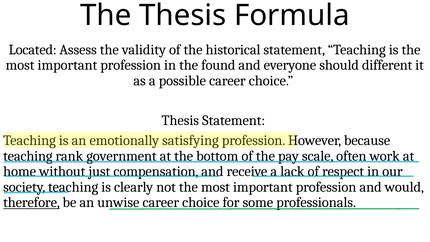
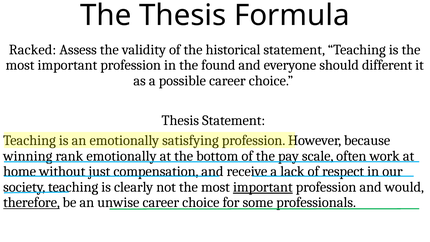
Located: Located -> Racked (33, 50)
teaching: teaching -> winning (28, 156)
rank government: government -> emotionally (121, 156)
important underline: none -> present (263, 187)
